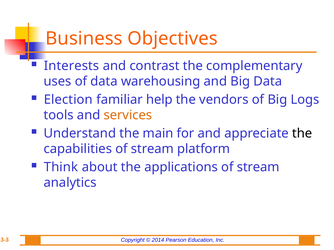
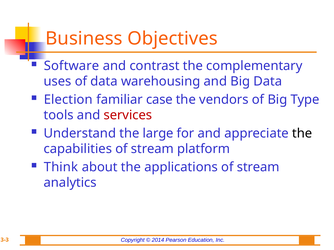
Interests: Interests -> Software (72, 66)
help: help -> case (159, 100)
Logs: Logs -> Type (305, 100)
services colour: orange -> red (128, 115)
main: main -> large (158, 134)
